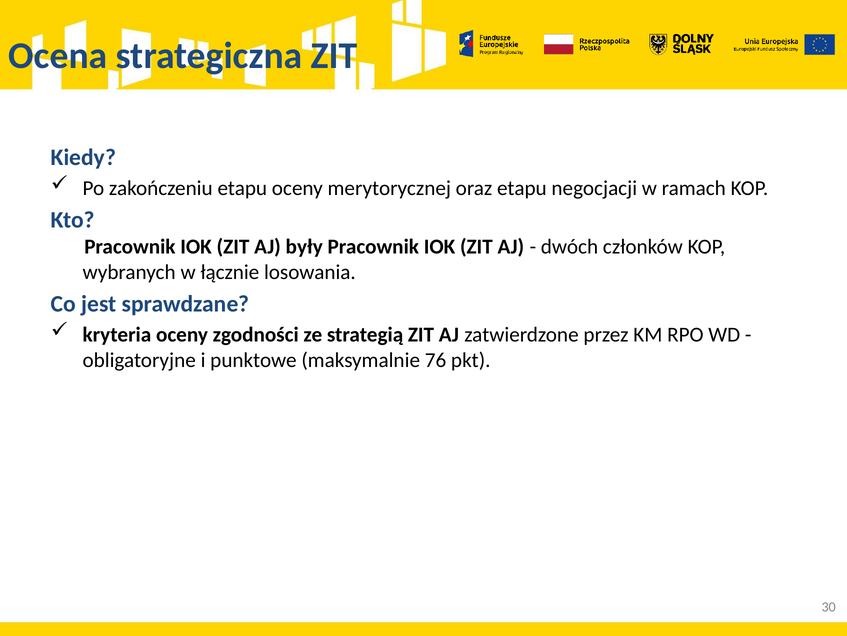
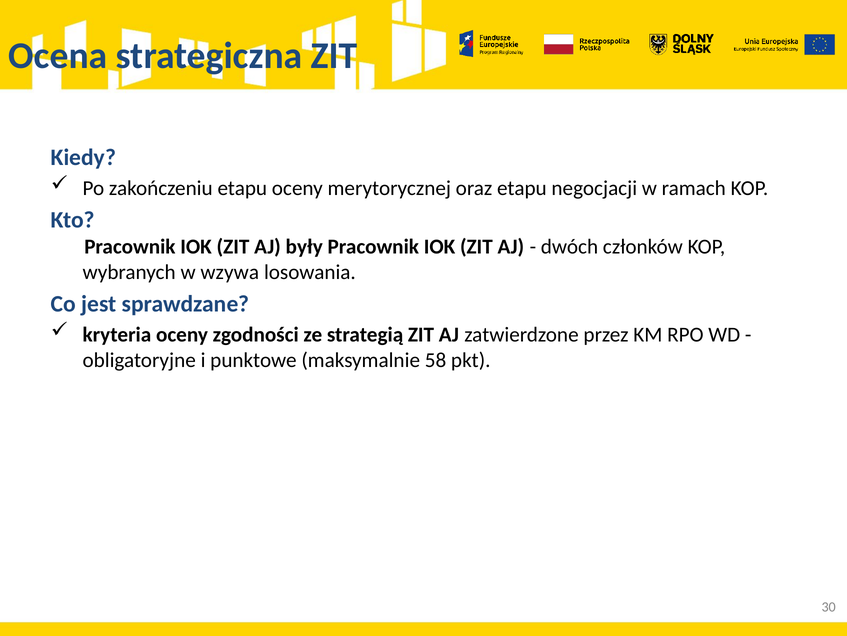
łącznie: łącznie -> wzywa (230, 272)
76: 76 -> 58 (436, 360)
